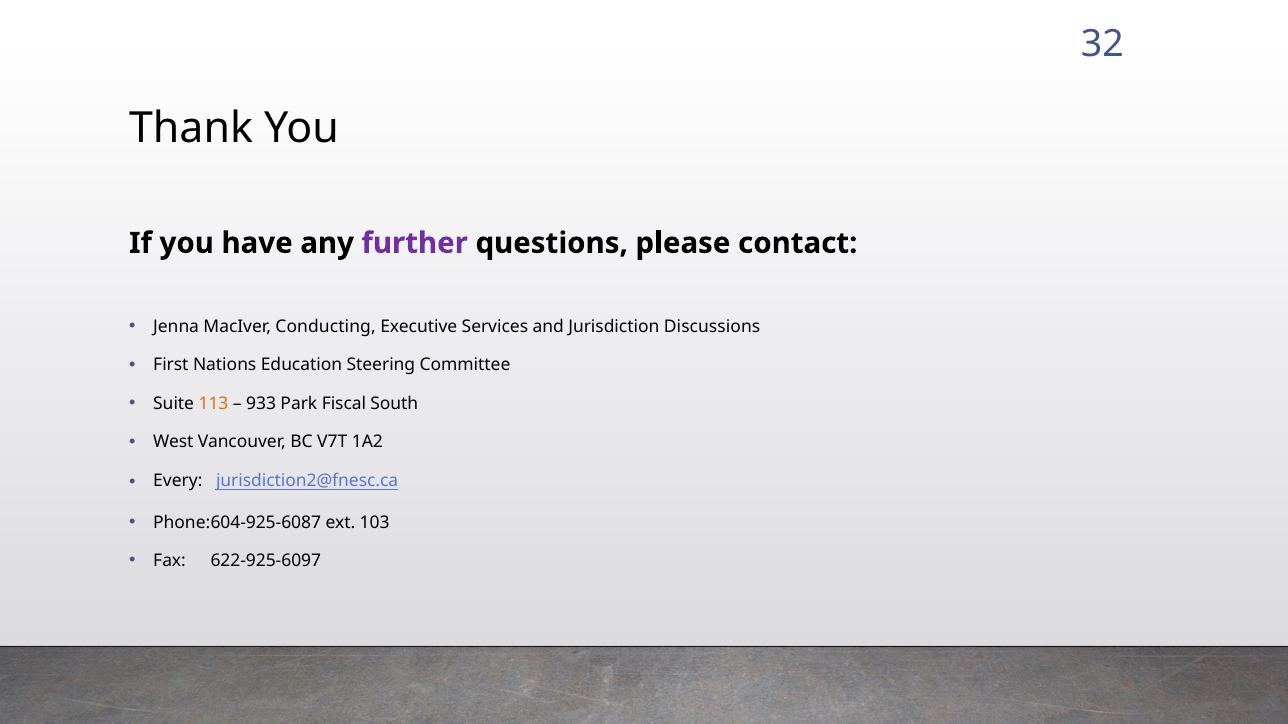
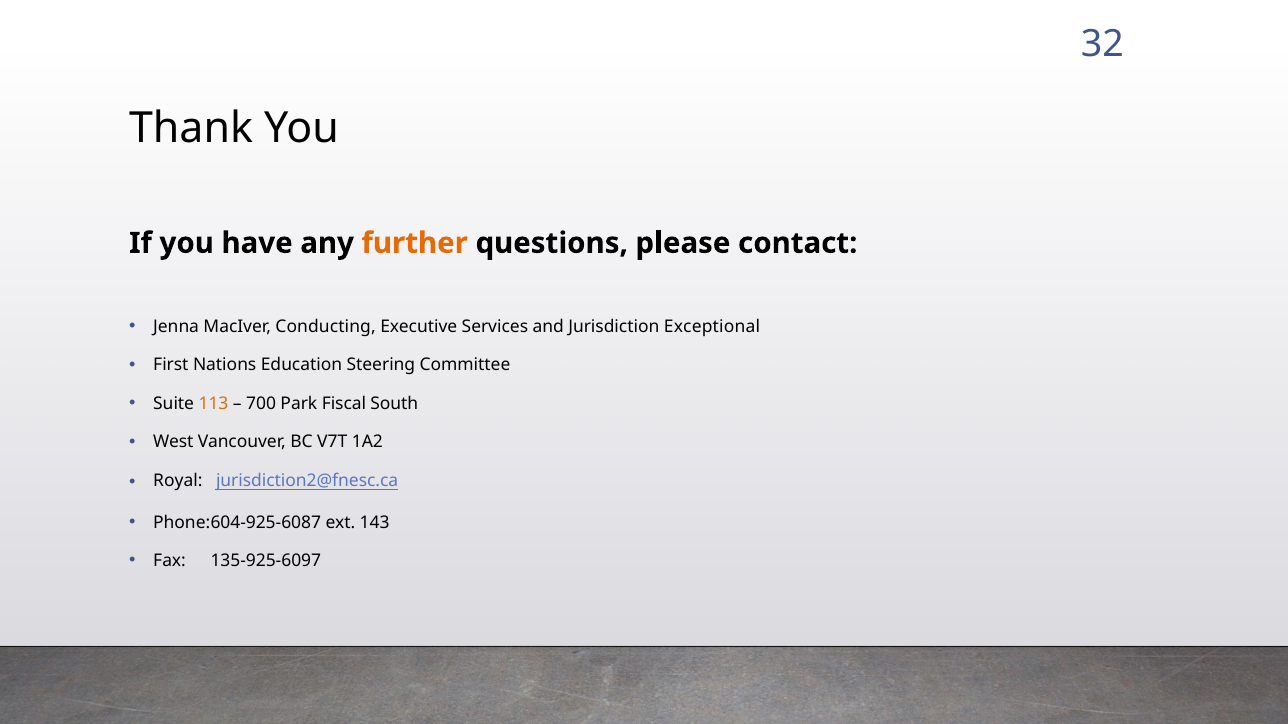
further colour: purple -> orange (415, 243)
Discussions: Discussions -> Exceptional (712, 327)
933: 933 -> 700 (261, 404)
Every: Every -> Royal (178, 482)
103: 103 -> 143 (375, 523)
622-925-6097: 622-925-6097 -> 135-925-6097 (266, 561)
